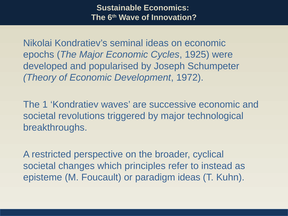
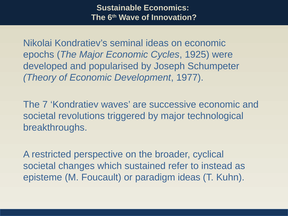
1972: 1972 -> 1977 (190, 78)
1: 1 -> 7 (45, 104)
principles: principles -> sustained (145, 166)
